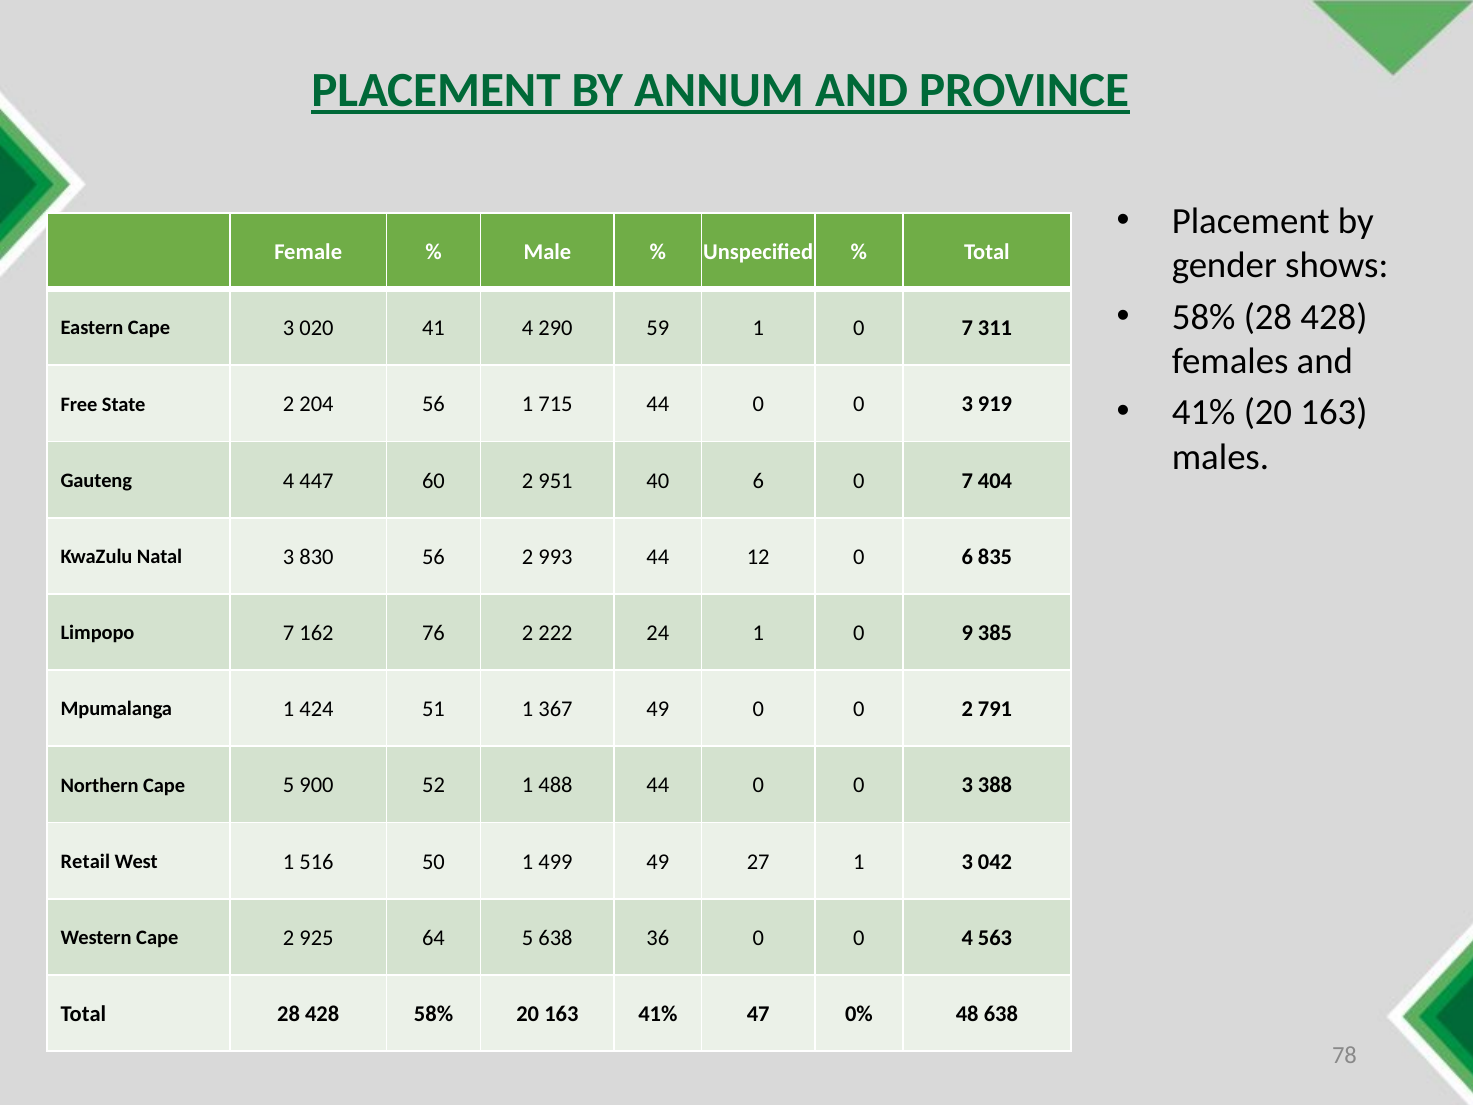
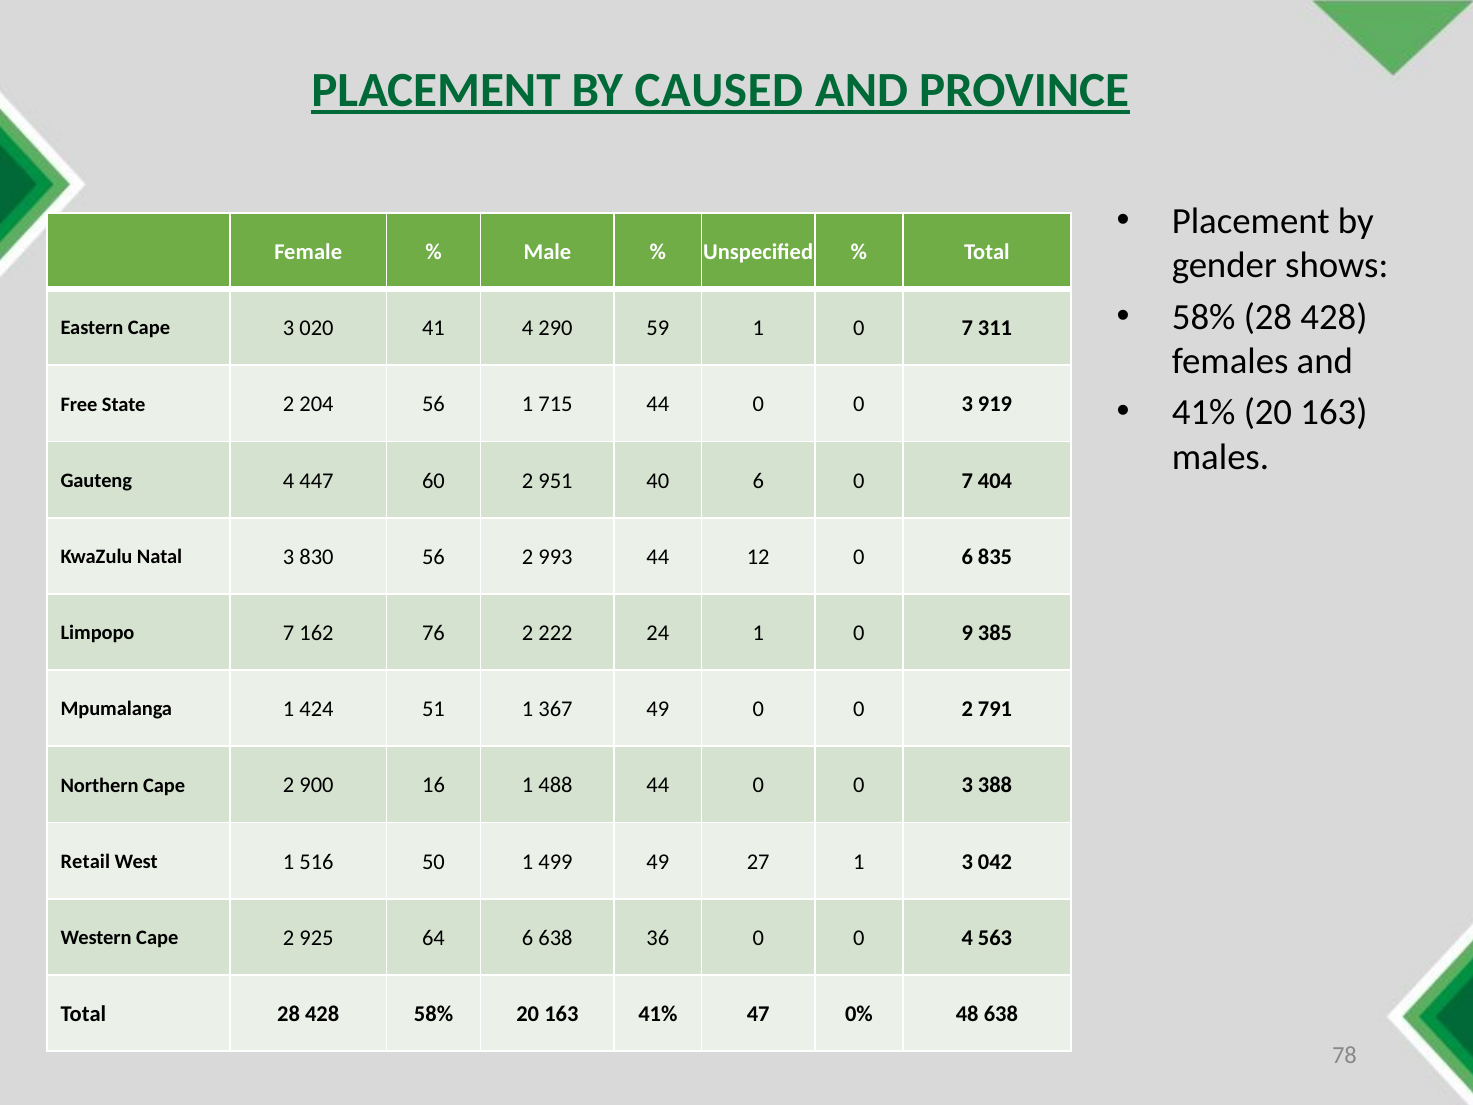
ANNUM: ANNUM -> CAUSED (719, 91)
Northern Cape 5: 5 -> 2 (289, 785)
52: 52 -> 16 (434, 785)
64 5: 5 -> 6 (528, 938)
